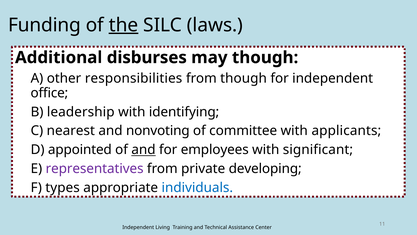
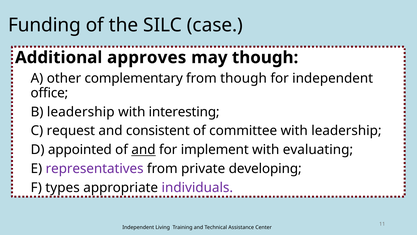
the underline: present -> none (124, 25)
laws: laws -> case (215, 25)
disburses: disburses -> approves (147, 57)
responsibilities: responsibilities -> complementary (134, 78)
identifying: identifying -> interesting (184, 112)
nearest: nearest -> request (71, 131)
nonvoting: nonvoting -> consistent (158, 131)
with applicants: applicants -> leadership (346, 131)
employees: employees -> implement (215, 149)
significant: significant -> evaluating (318, 149)
individuals colour: blue -> purple (197, 187)
